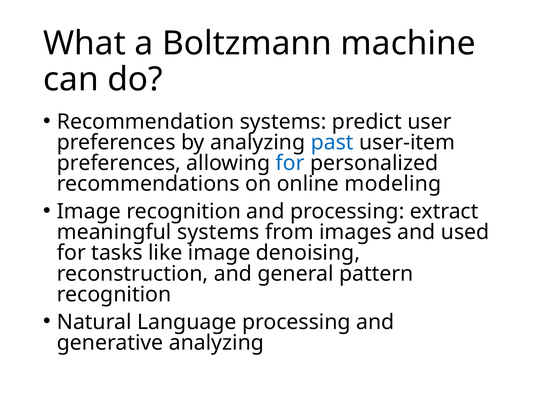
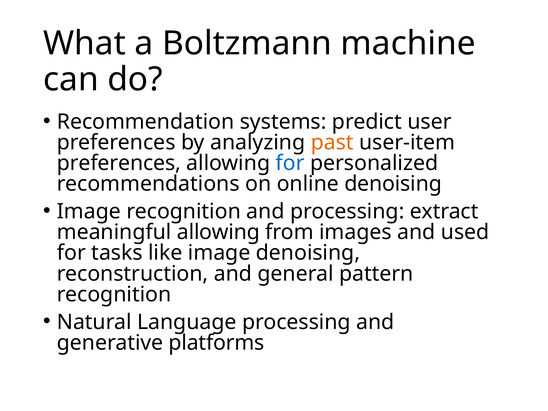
past colour: blue -> orange (332, 142)
online modeling: modeling -> denoising (393, 184)
meaningful systems: systems -> allowing (218, 232)
generative analyzing: analyzing -> platforms (216, 343)
